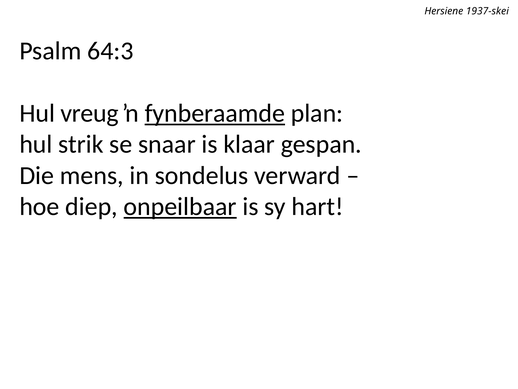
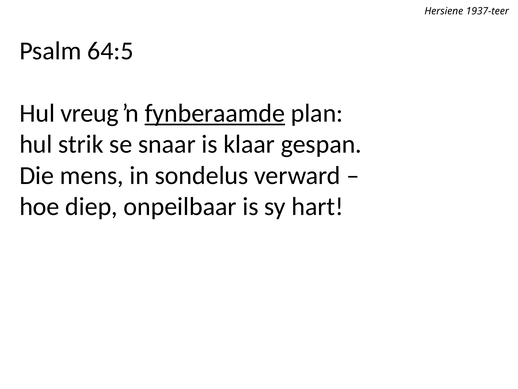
1937-skei: 1937-skei -> 1937-teer (487, 11)
64:3: 64:3 -> 64:5 (110, 51)
onpeilbaar underline: present -> none (180, 206)
